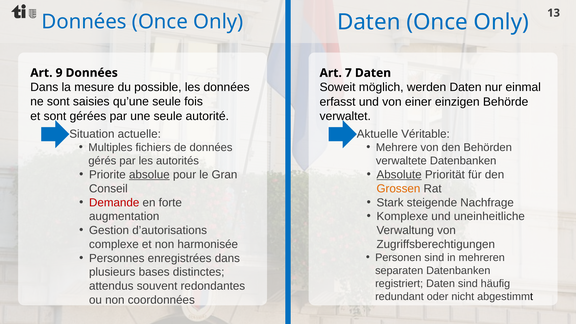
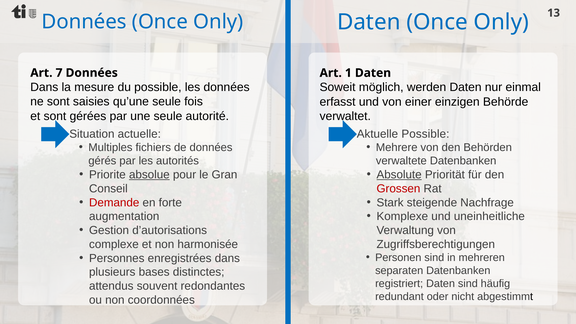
9: 9 -> 7 (59, 73)
7: 7 -> 1 (348, 73)
Aktuelle Véritable: Véritable -> Possible (425, 134)
Grossen colour: orange -> red (398, 189)
